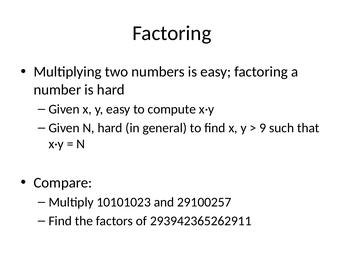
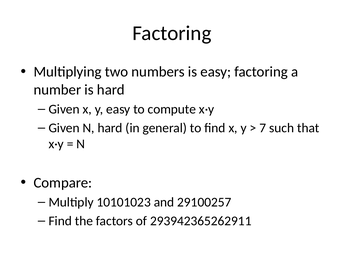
9: 9 -> 7 (263, 128)
